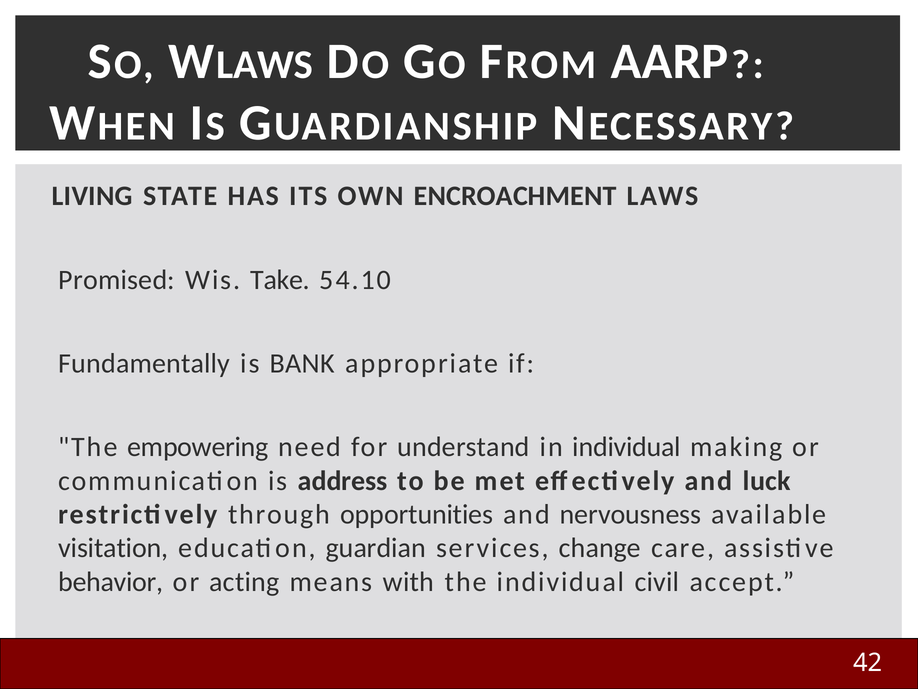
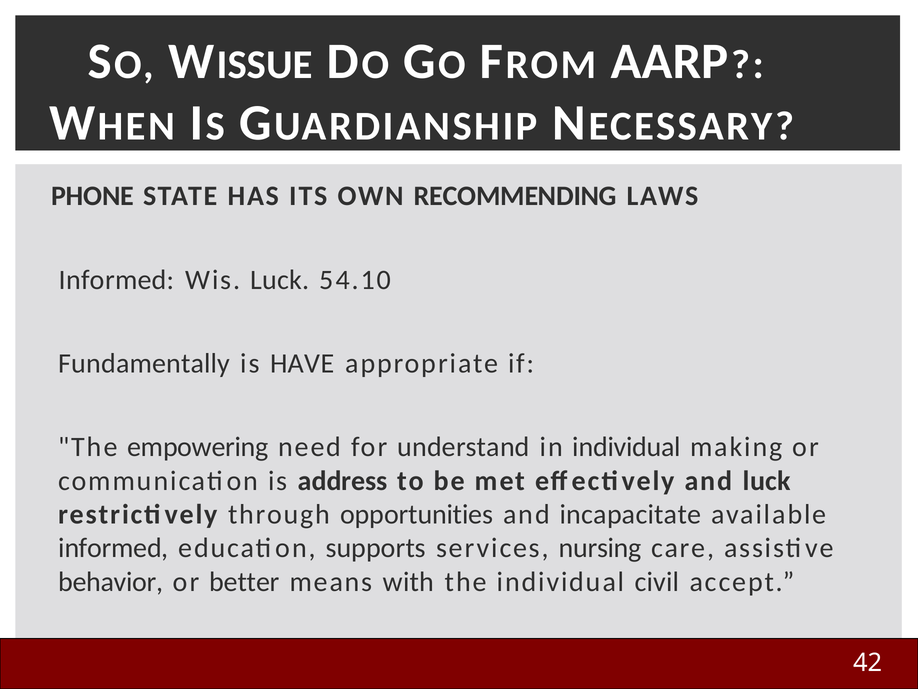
LAWS: LAWS -> ISSUE (265, 65)
LIVING: LIVING -> PHONE (93, 196)
ENCROACHMENT: ENCROACHMENT -> RECOMMENDING (515, 196)
Promised: Promised -> Informed (117, 280)
Wis Take: Take -> Luck (280, 280)
BANK: BANK -> HAVE (302, 363)
nervousness: nervousness -> incapacitate (630, 514)
visitation: visitation -> informed (113, 548)
guardian: guardian -> supports (376, 548)
change: change -> nursing (600, 548)
acting: acting -> better (244, 581)
